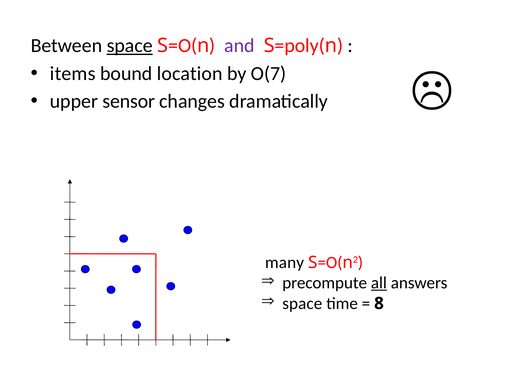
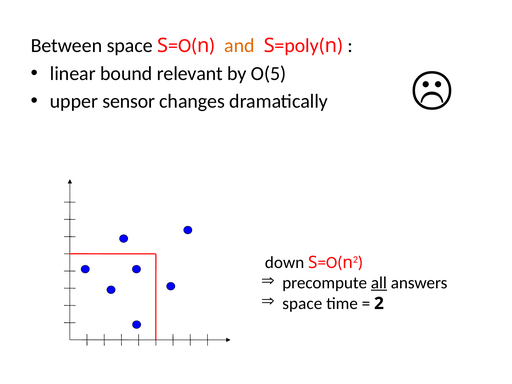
space underline: present -> none (130, 46)
and colour: purple -> orange (240, 46)
items: items -> linear (73, 74)
location: location -> relevant (190, 74)
O(7: O(7 -> O(5 (269, 74)
many: many -> down (285, 262)
8: 8 -> 2 (379, 303)
